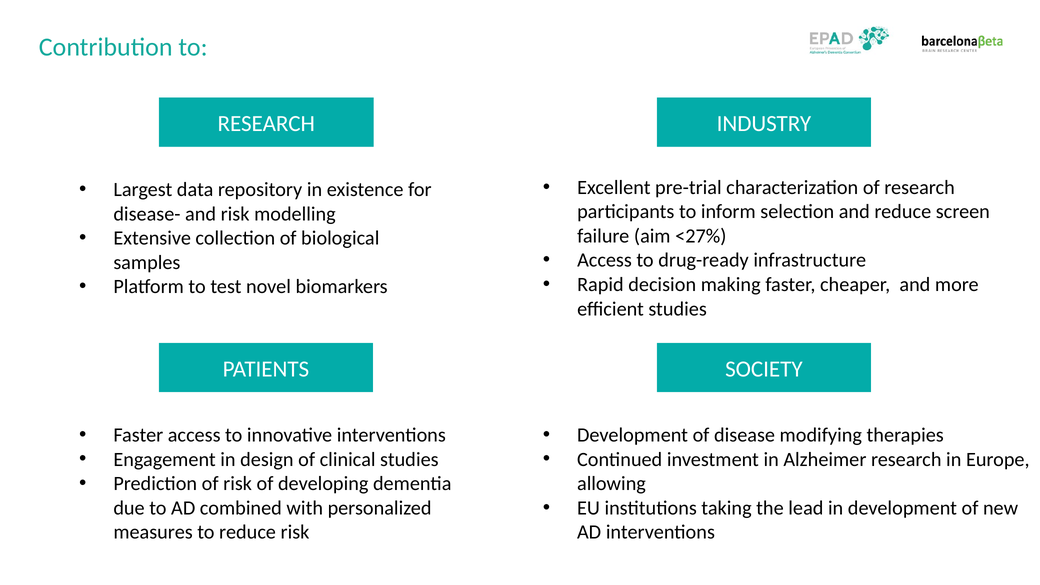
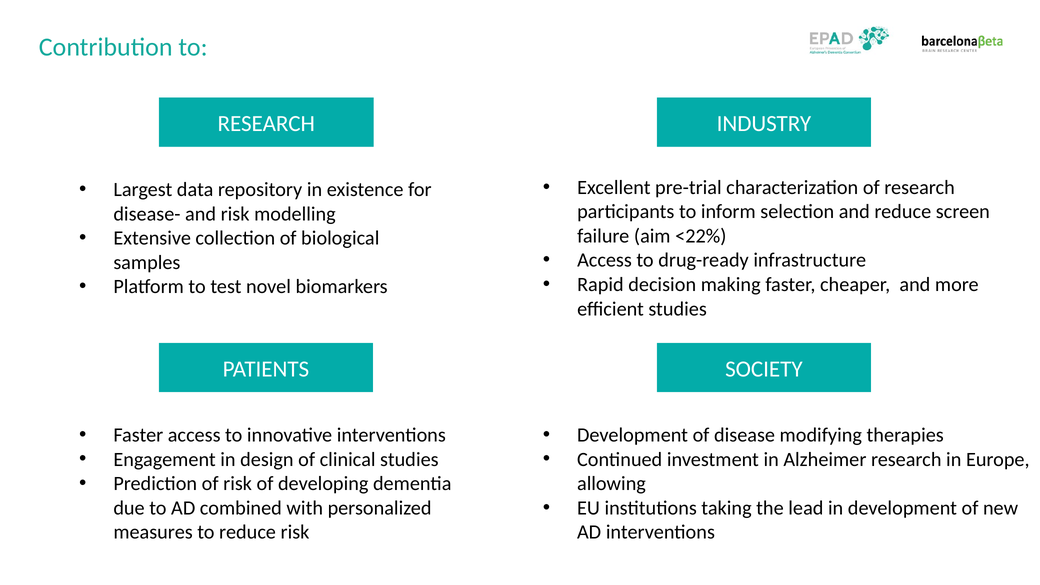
<27%: <27% -> <22% (701, 236)
